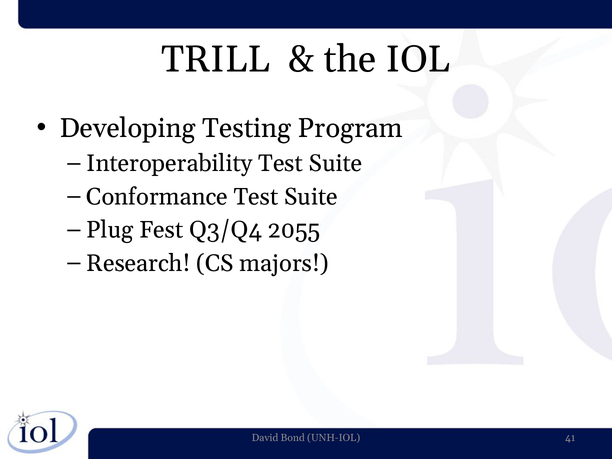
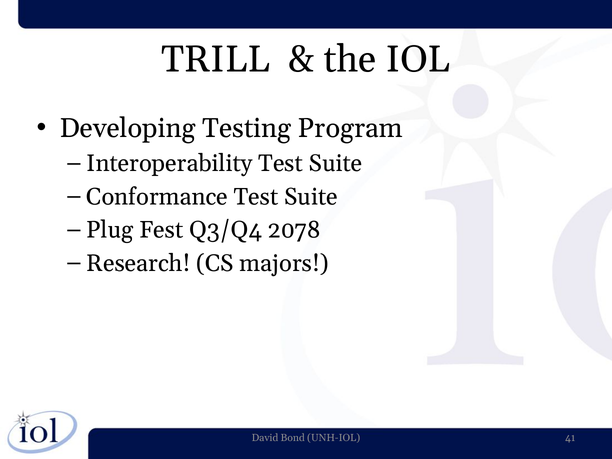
2055: 2055 -> 2078 (294, 230)
